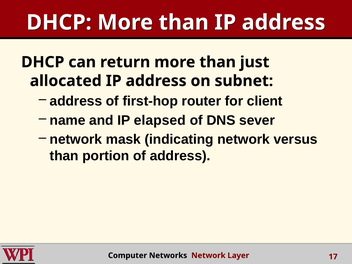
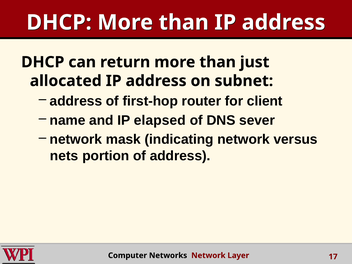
than: than -> nets (64, 156)
